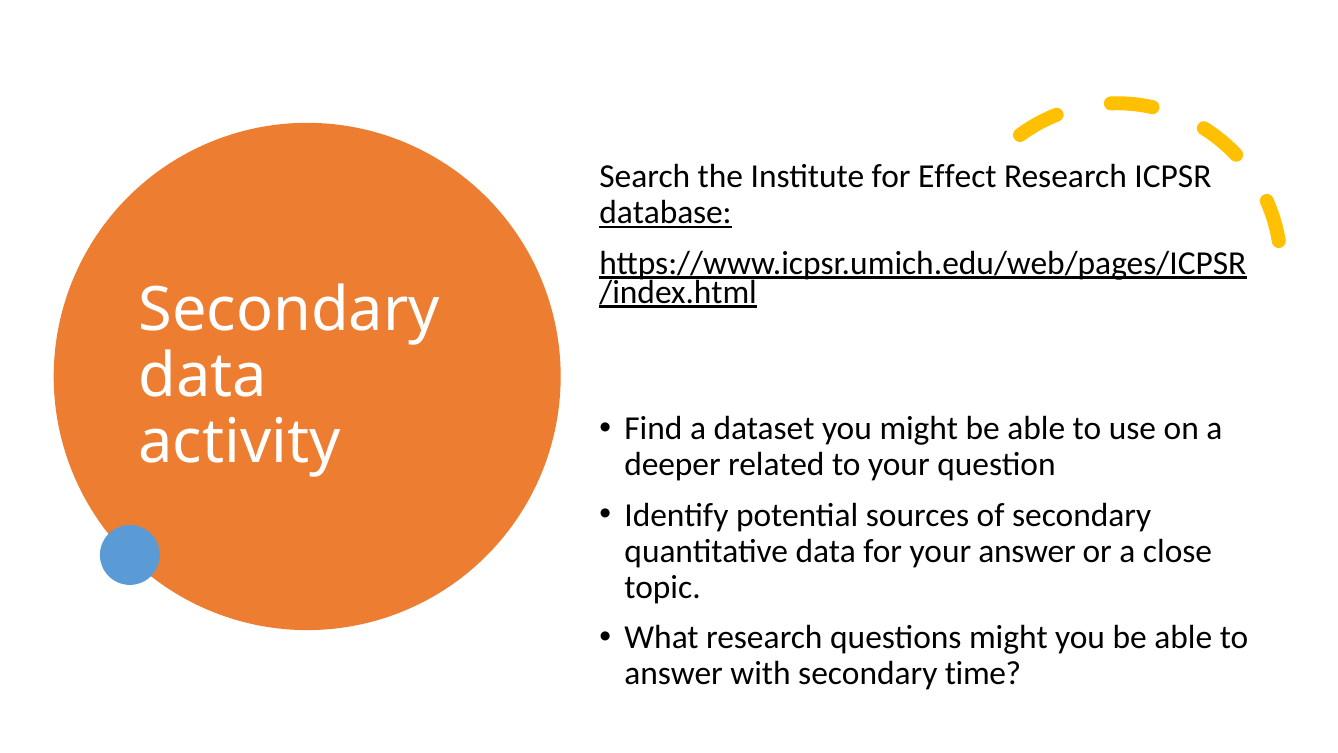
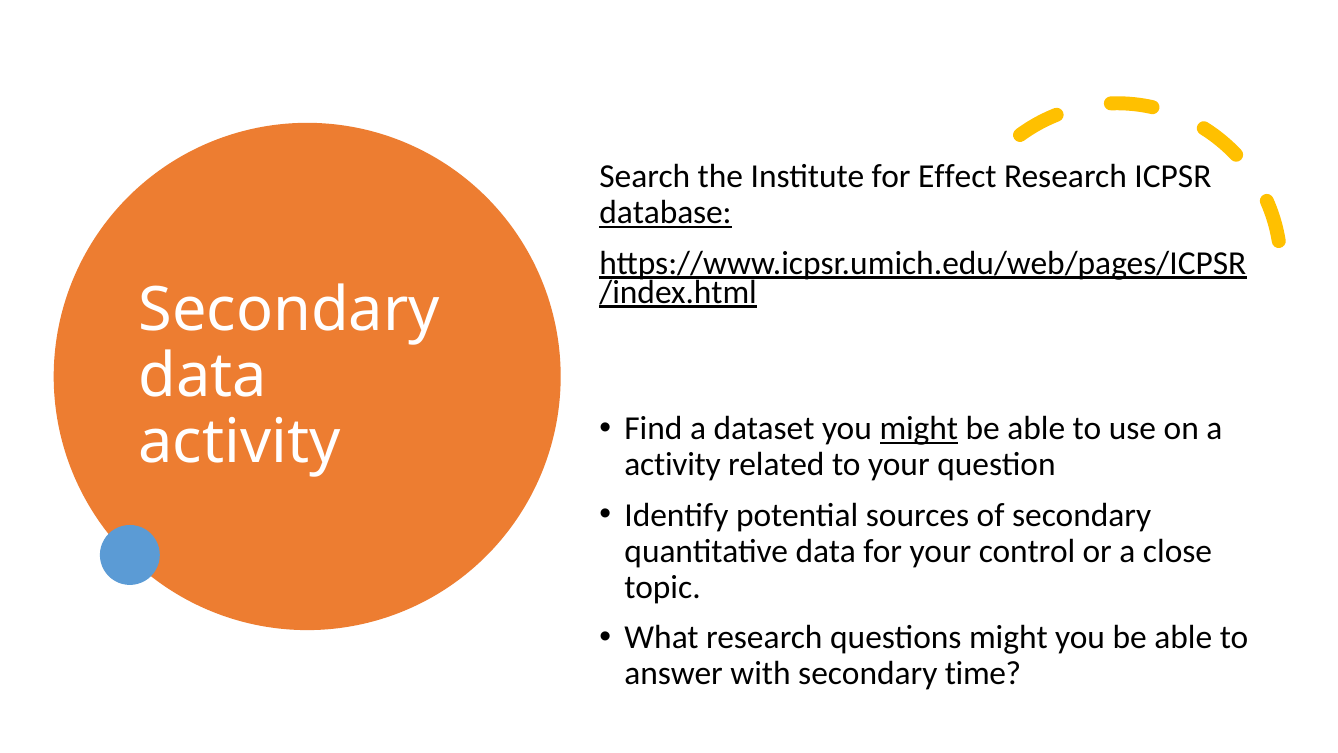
might underline: none -> present (919, 429)
deeper: deeper -> activity (673, 465)
your answer: answer -> control (1027, 551)
